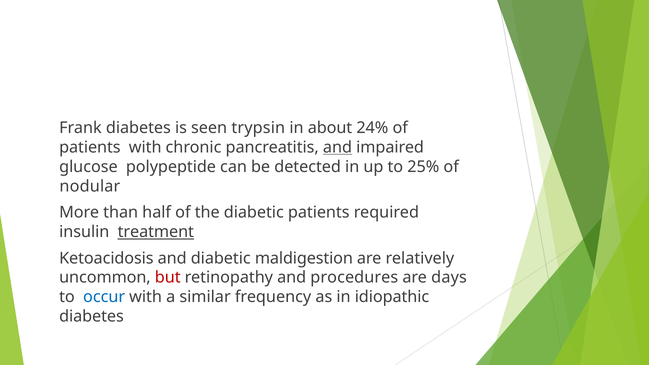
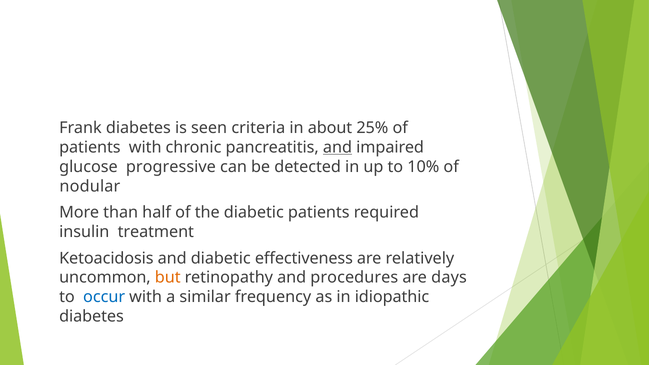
trypsin: trypsin -> criteria (258, 128)
24%: 24% -> 25% (372, 128)
polypeptide: polypeptide -> progressive (171, 167)
25%: 25% -> 10% (423, 167)
treatment underline: present -> none (156, 232)
maldigestion: maldigestion -> effectiveness (304, 258)
but colour: red -> orange (168, 278)
